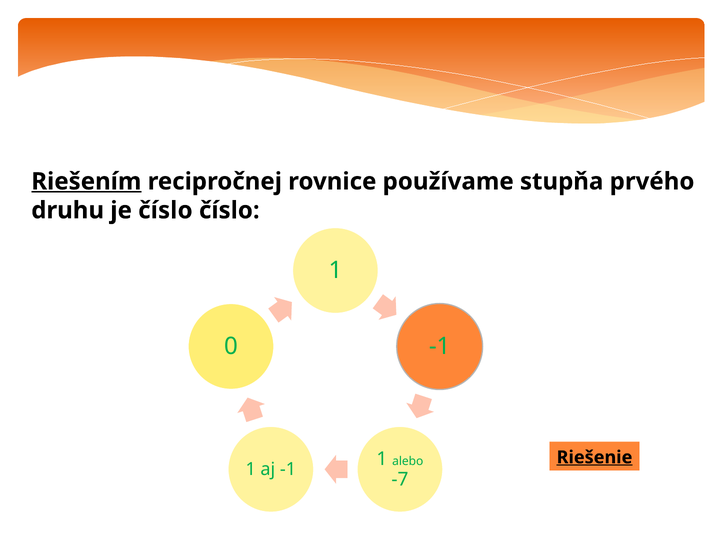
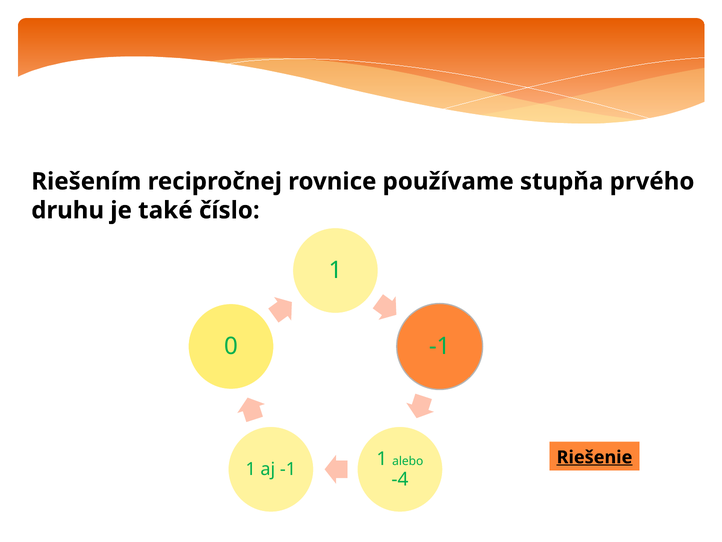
Riešením underline: present -> none (86, 181)
je číslo: číslo -> také (165, 210)
-7: -7 -> -4 (400, 479)
